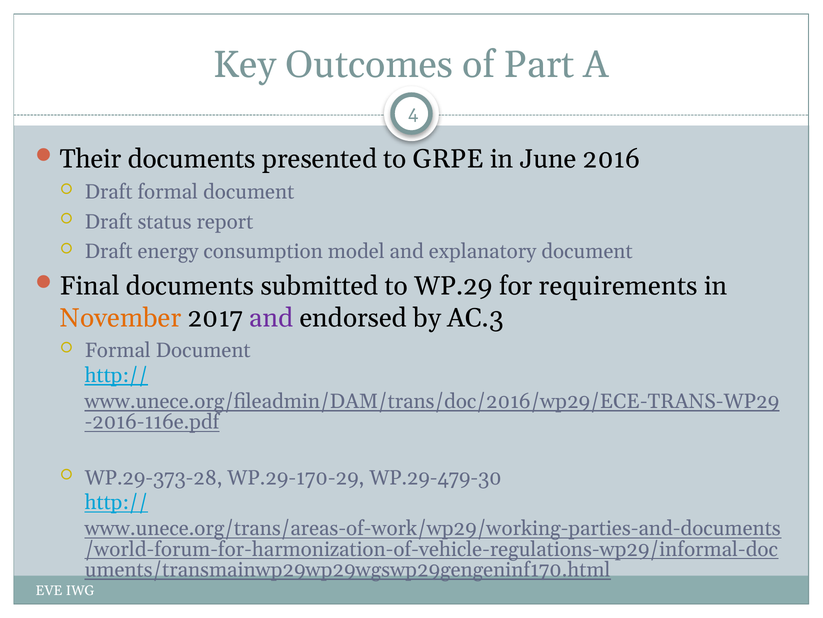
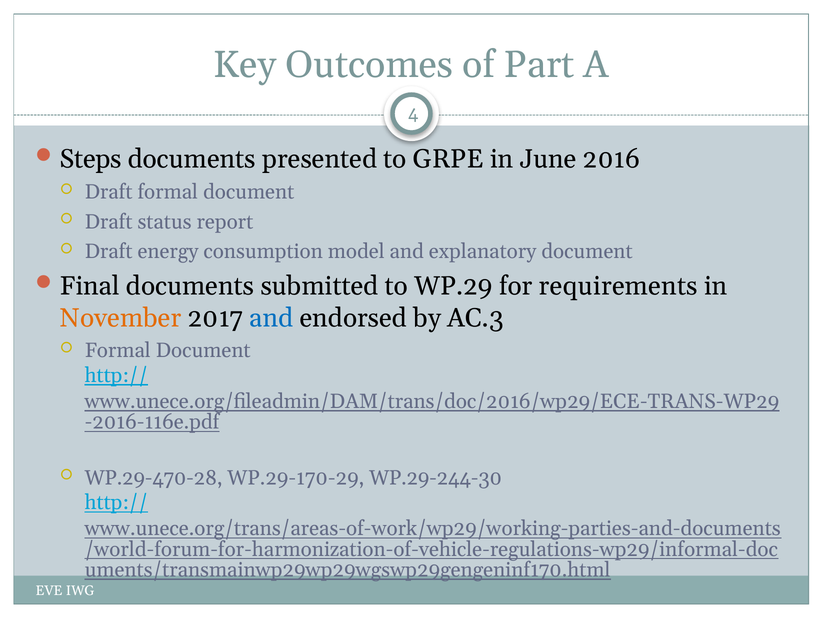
Their: Their -> Steps (91, 159)
and colour: purple -> blue (271, 317)
WP.29-373-28: WP.29-373-28 -> WP.29-470-28 (154, 477)
WP.29-479-30: WP.29-479-30 -> WP.29-244-30 (436, 477)
